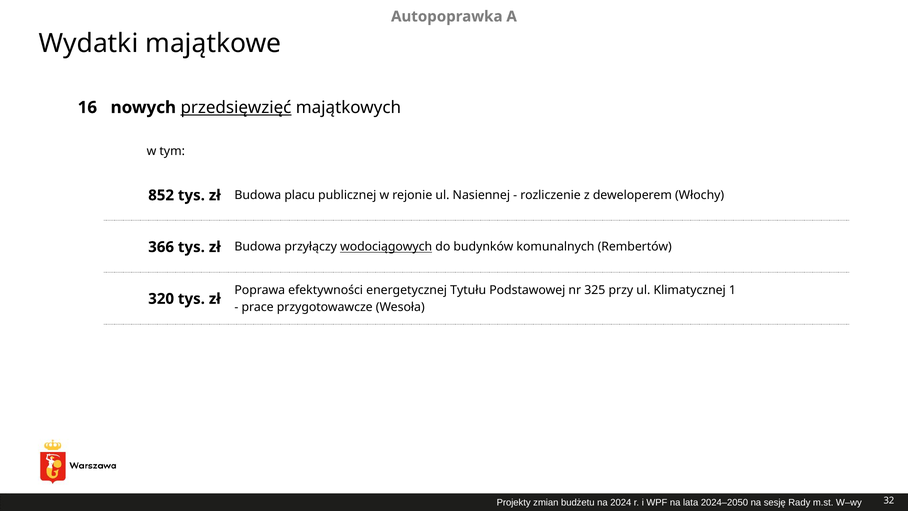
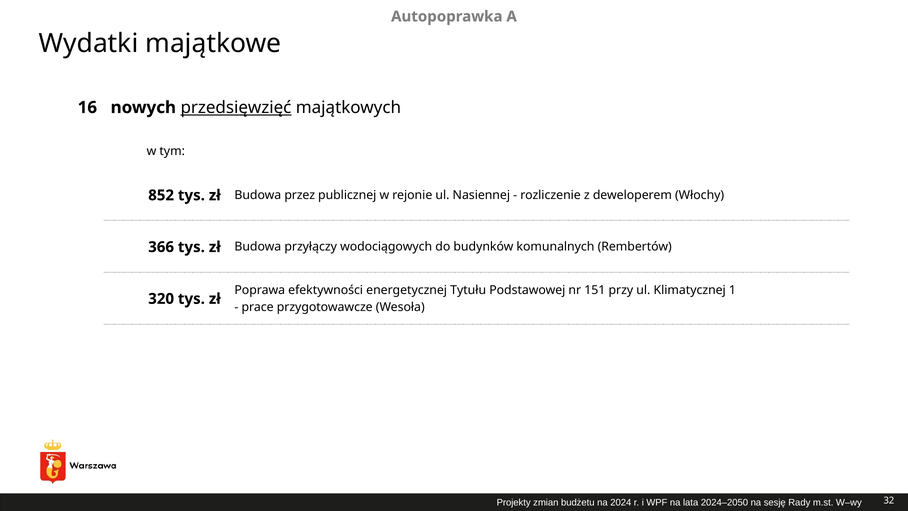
placu: placu -> przez (300, 195)
wodociągowych underline: present -> none (386, 247)
325: 325 -> 151 (595, 290)
